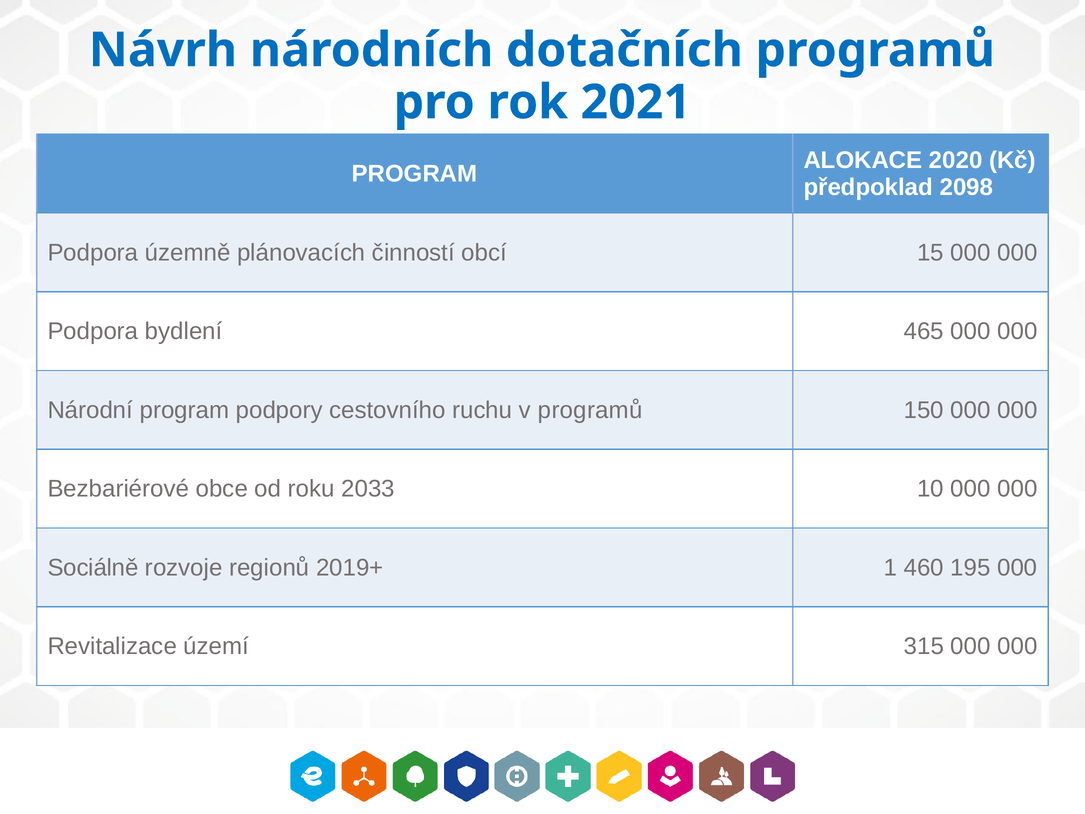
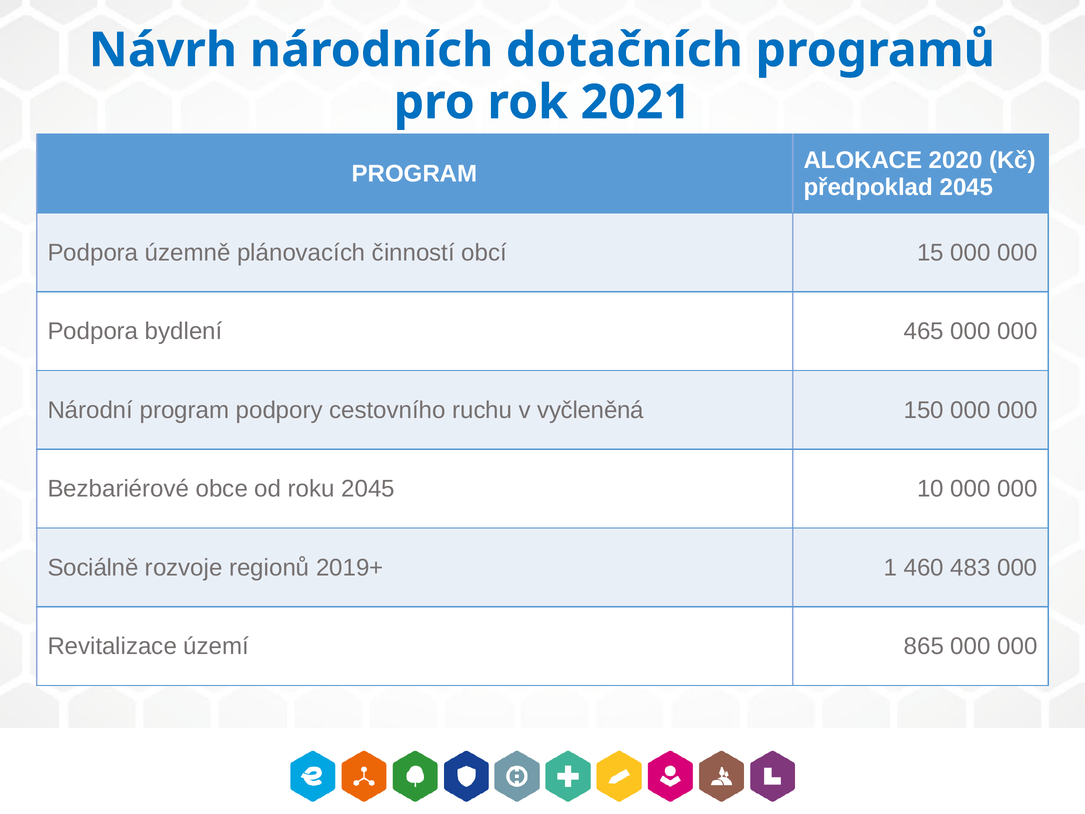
předpoklad 2098: 2098 -> 2045 (966, 187)
v programů: programů -> vyčleněná (590, 410)
roku 2033: 2033 -> 2045 (368, 489)
195: 195 -> 483 (971, 567)
315: 315 -> 865 (924, 646)
